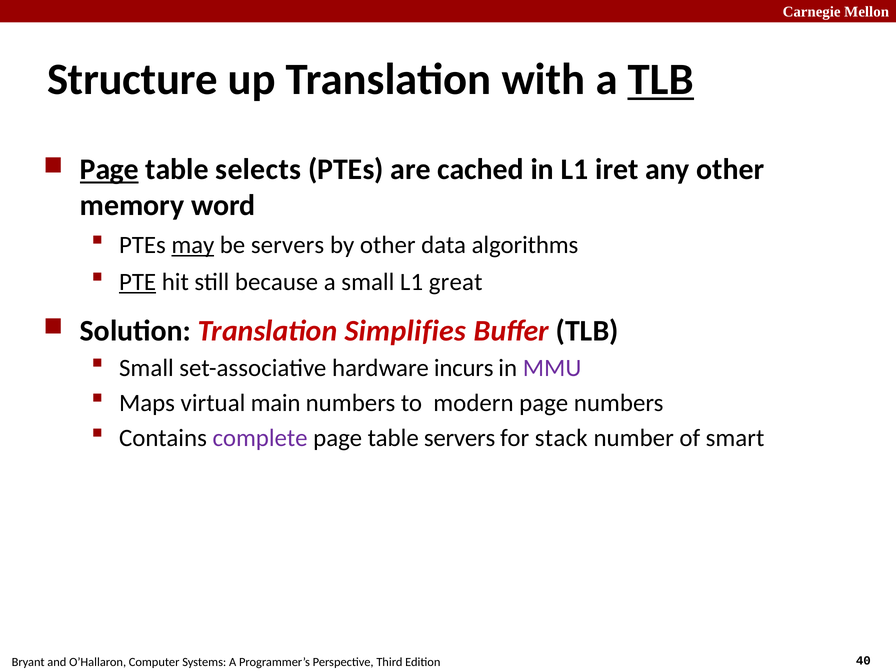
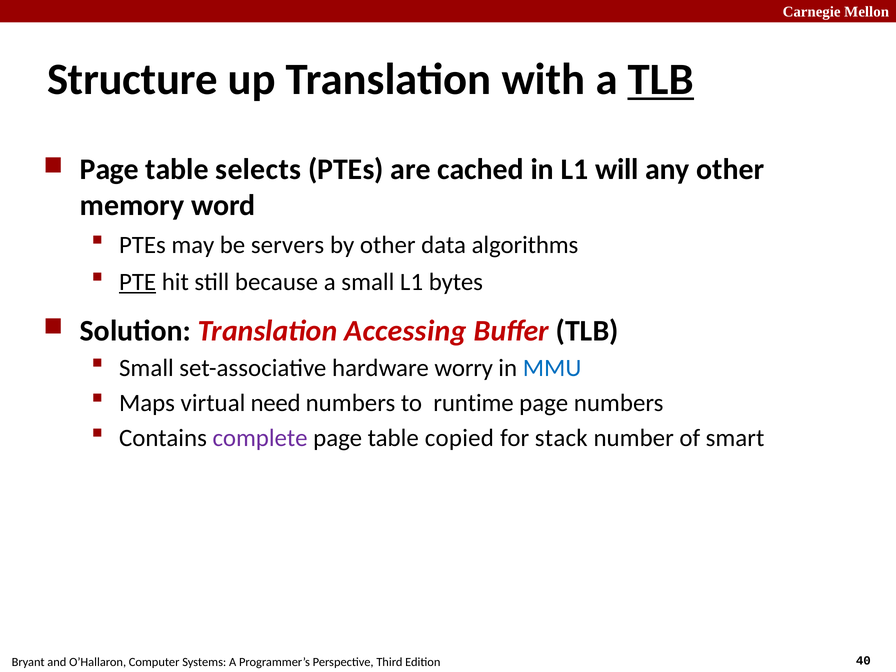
Page underline: present -> none (109, 170)
iret: iret -> will (617, 170)
may underline: present -> none (193, 245)
great: great -> bytes (456, 282)
Simplifies: Simplifies -> Accessing (405, 331)
incurs: incurs -> worry (464, 368)
MMU colour: purple -> blue (552, 368)
main: main -> need (276, 403)
modern: modern -> runtime (474, 403)
table servers: servers -> copied (459, 438)
